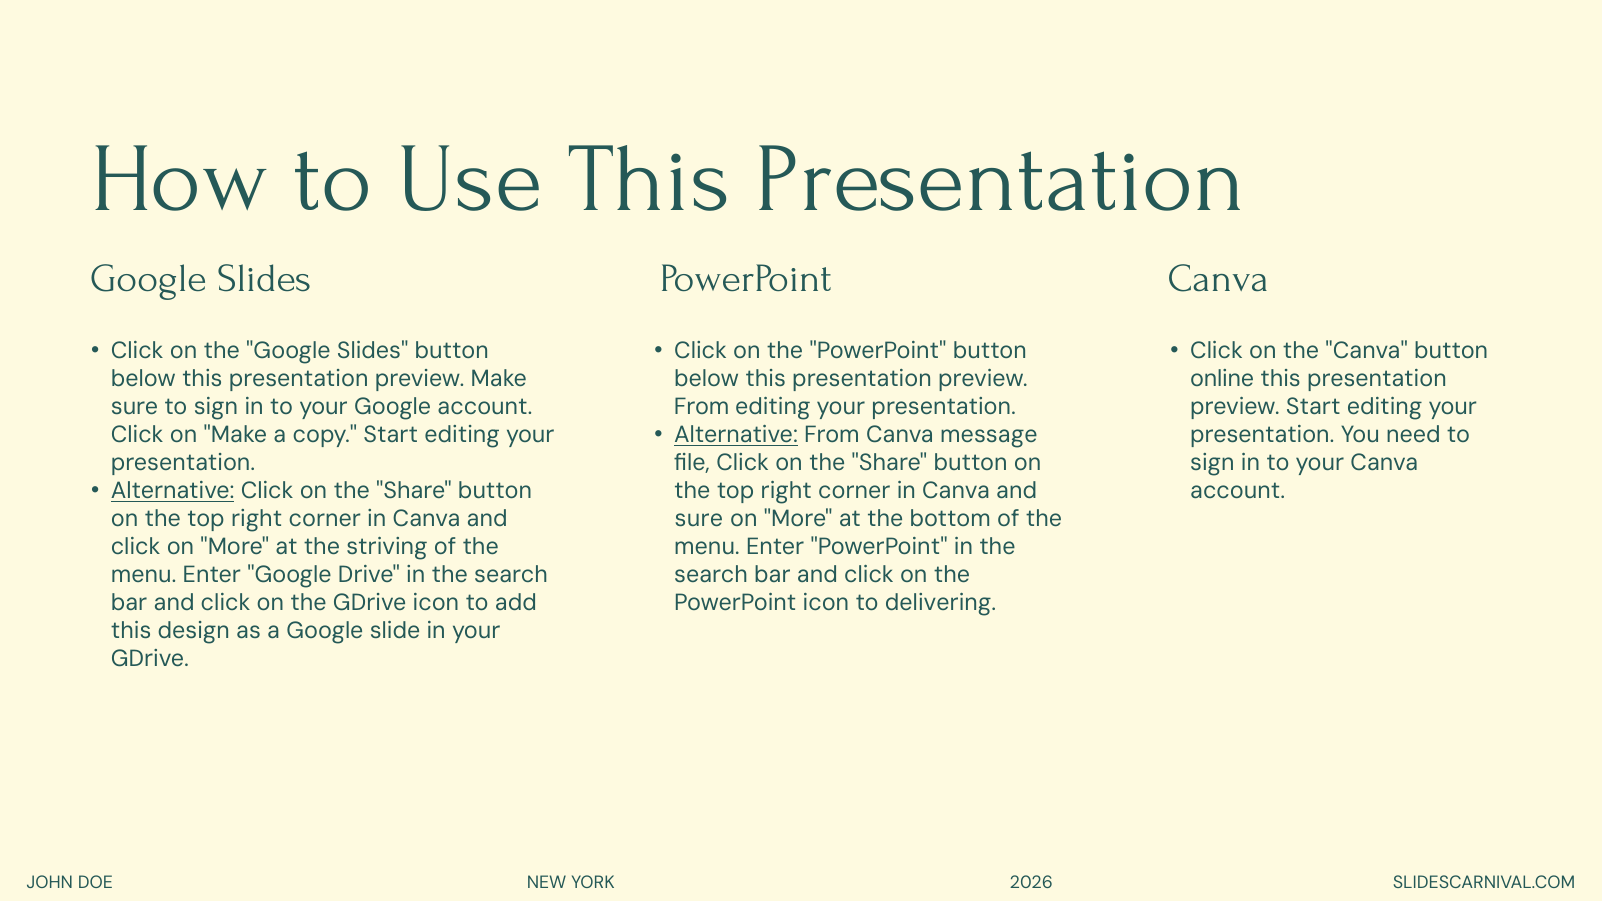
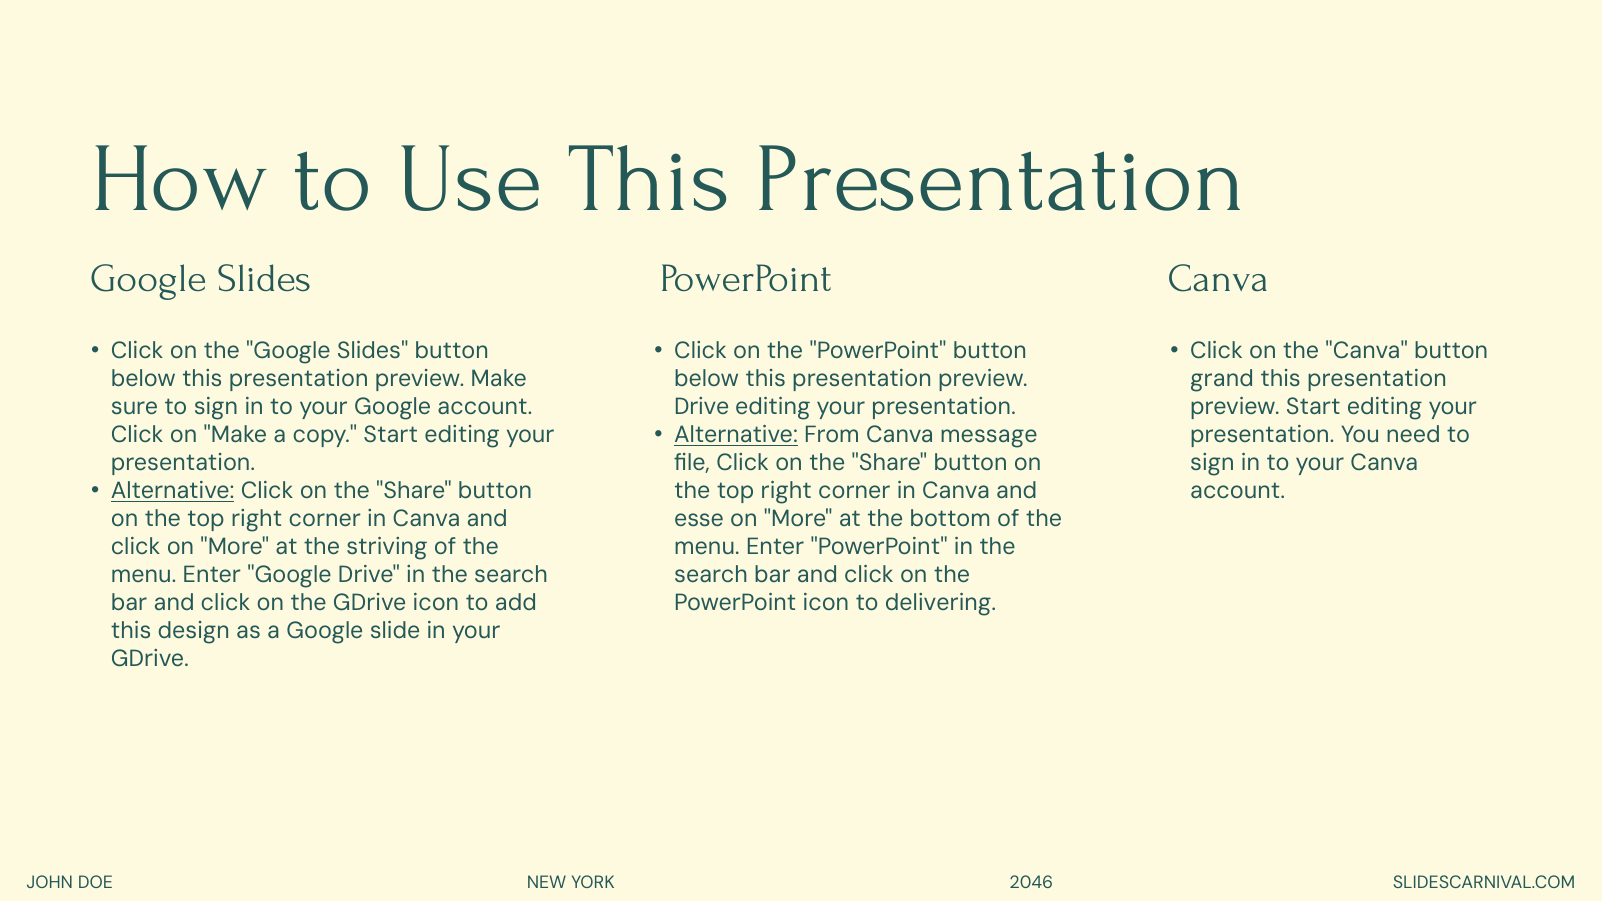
online: online -> grand (1222, 379)
From: From -> Drive (702, 407)
sure: sure -> esse (699, 519)
2026: 2026 -> 2046 (1031, 883)
